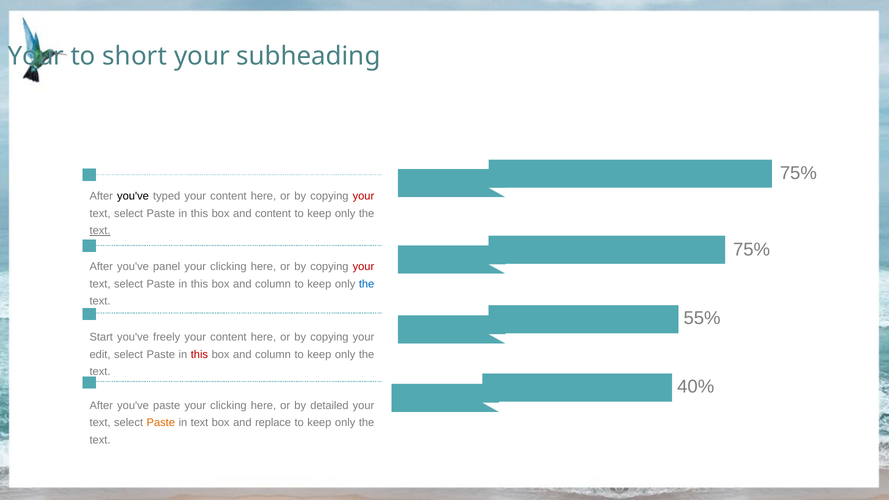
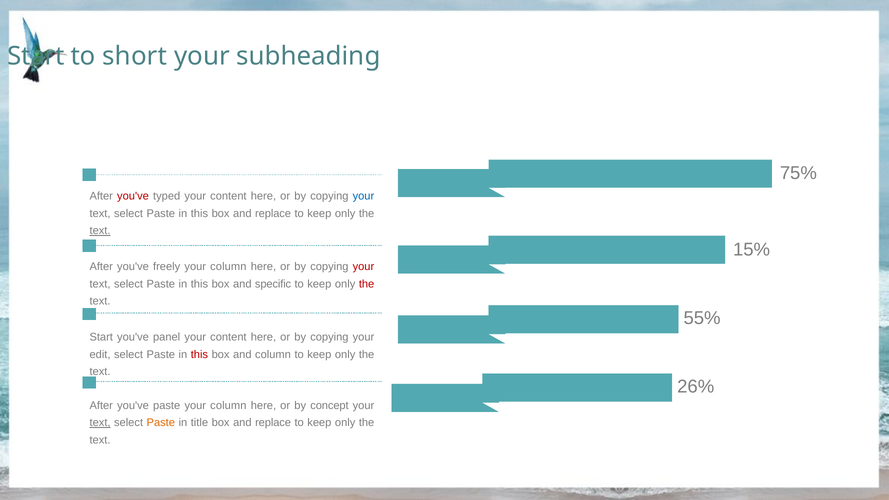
Your: Your -> Start (36, 56)
you've colour: black -> red (133, 196)
your colour: red -> blue (363, 196)
this box and content: content -> replace (273, 213)
75%: 75% -> 15% (752, 250)
panel: panel -> freely (167, 267)
clicking: clicking -> column (228, 267)
column: column -> specific (273, 284)
the colour: blue -> red (367, 284)
freely: freely -> panel (167, 337)
40%: 40% -> 26% (696, 386)
clicking: clicking -> column (228, 406)
detailed: detailed -> concept (329, 406)
text underline: none -> present (100, 423)
in text: text -> title (199, 423)
